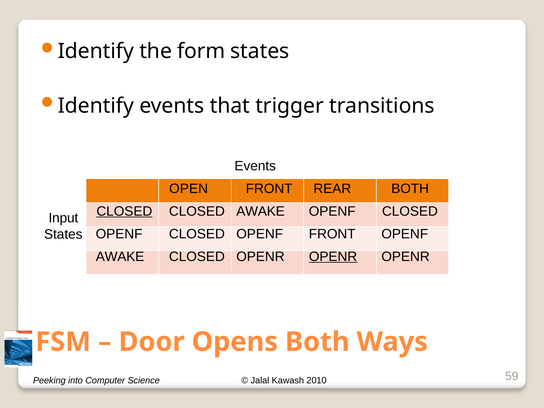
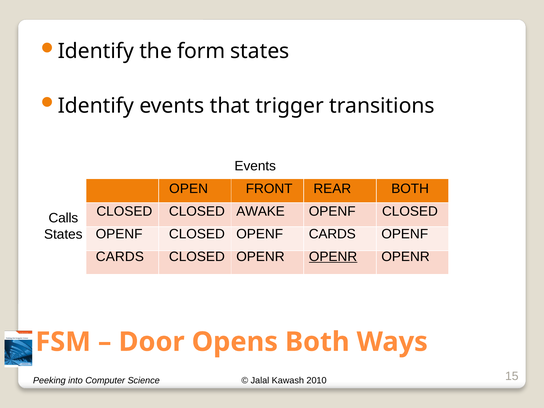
CLOSED underline: present -> none (124, 211)
Input: Input -> Calls (63, 218)
OPENF FRONT: FRONT -> CARDS (332, 234)
AWAKE: AWAKE -> CARDS (120, 257)
59: 59 -> 15 (512, 376)
